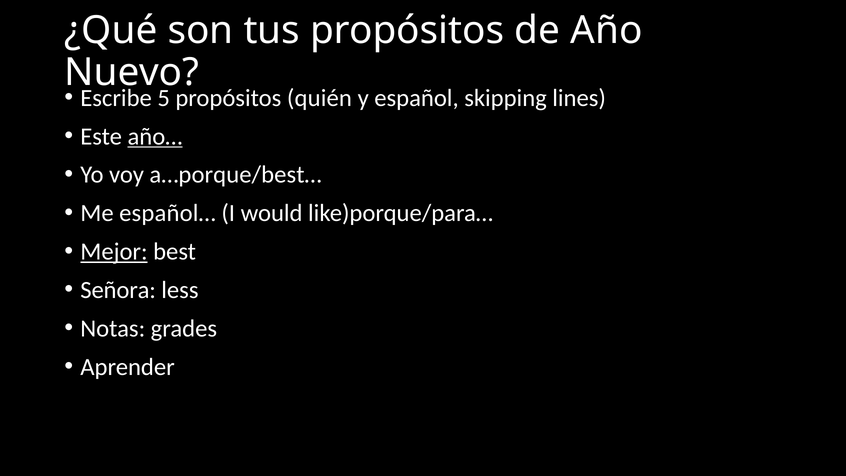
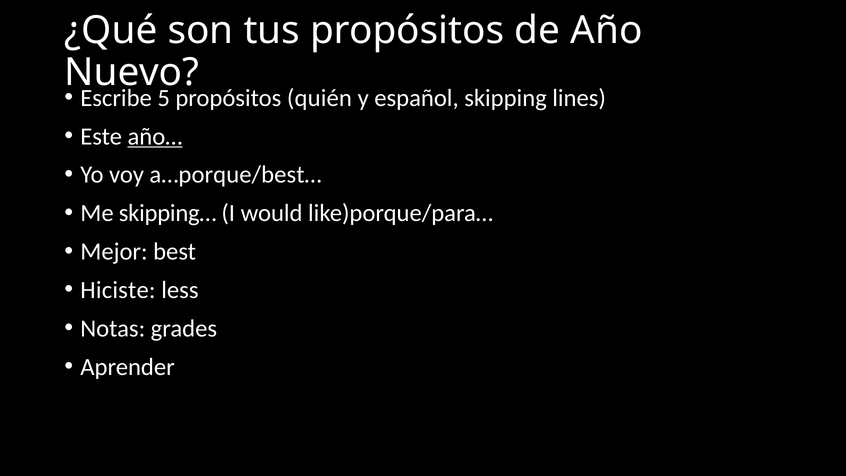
español…: español… -> skipping… (168, 213)
Mejor underline: present -> none (114, 252)
Señora: Señora -> Hiciste (118, 290)
